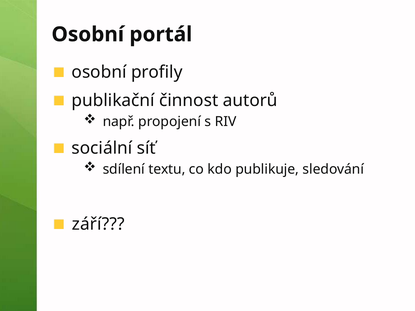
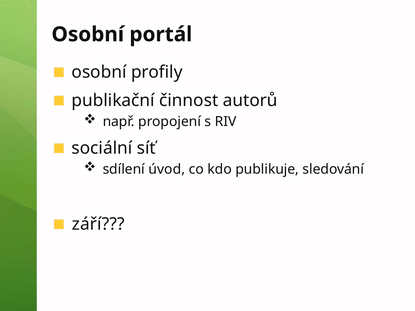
textu: textu -> úvod (167, 169)
